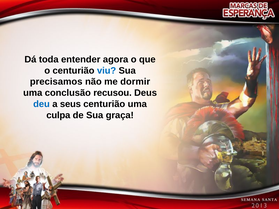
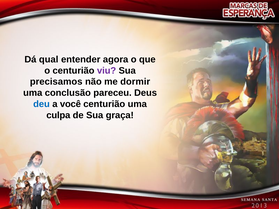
toda: toda -> qual (49, 59)
viu colour: blue -> purple (107, 71)
recusou: recusou -> pareceu (113, 93)
seus: seus -> você (70, 104)
